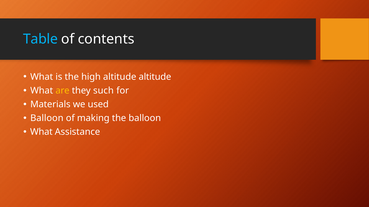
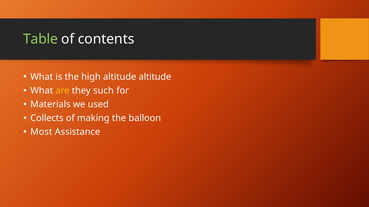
Table colour: light blue -> light green (41, 39)
Balloon: Balloon -> Collects (47, 118)
What: What -> Most (41, 132)
